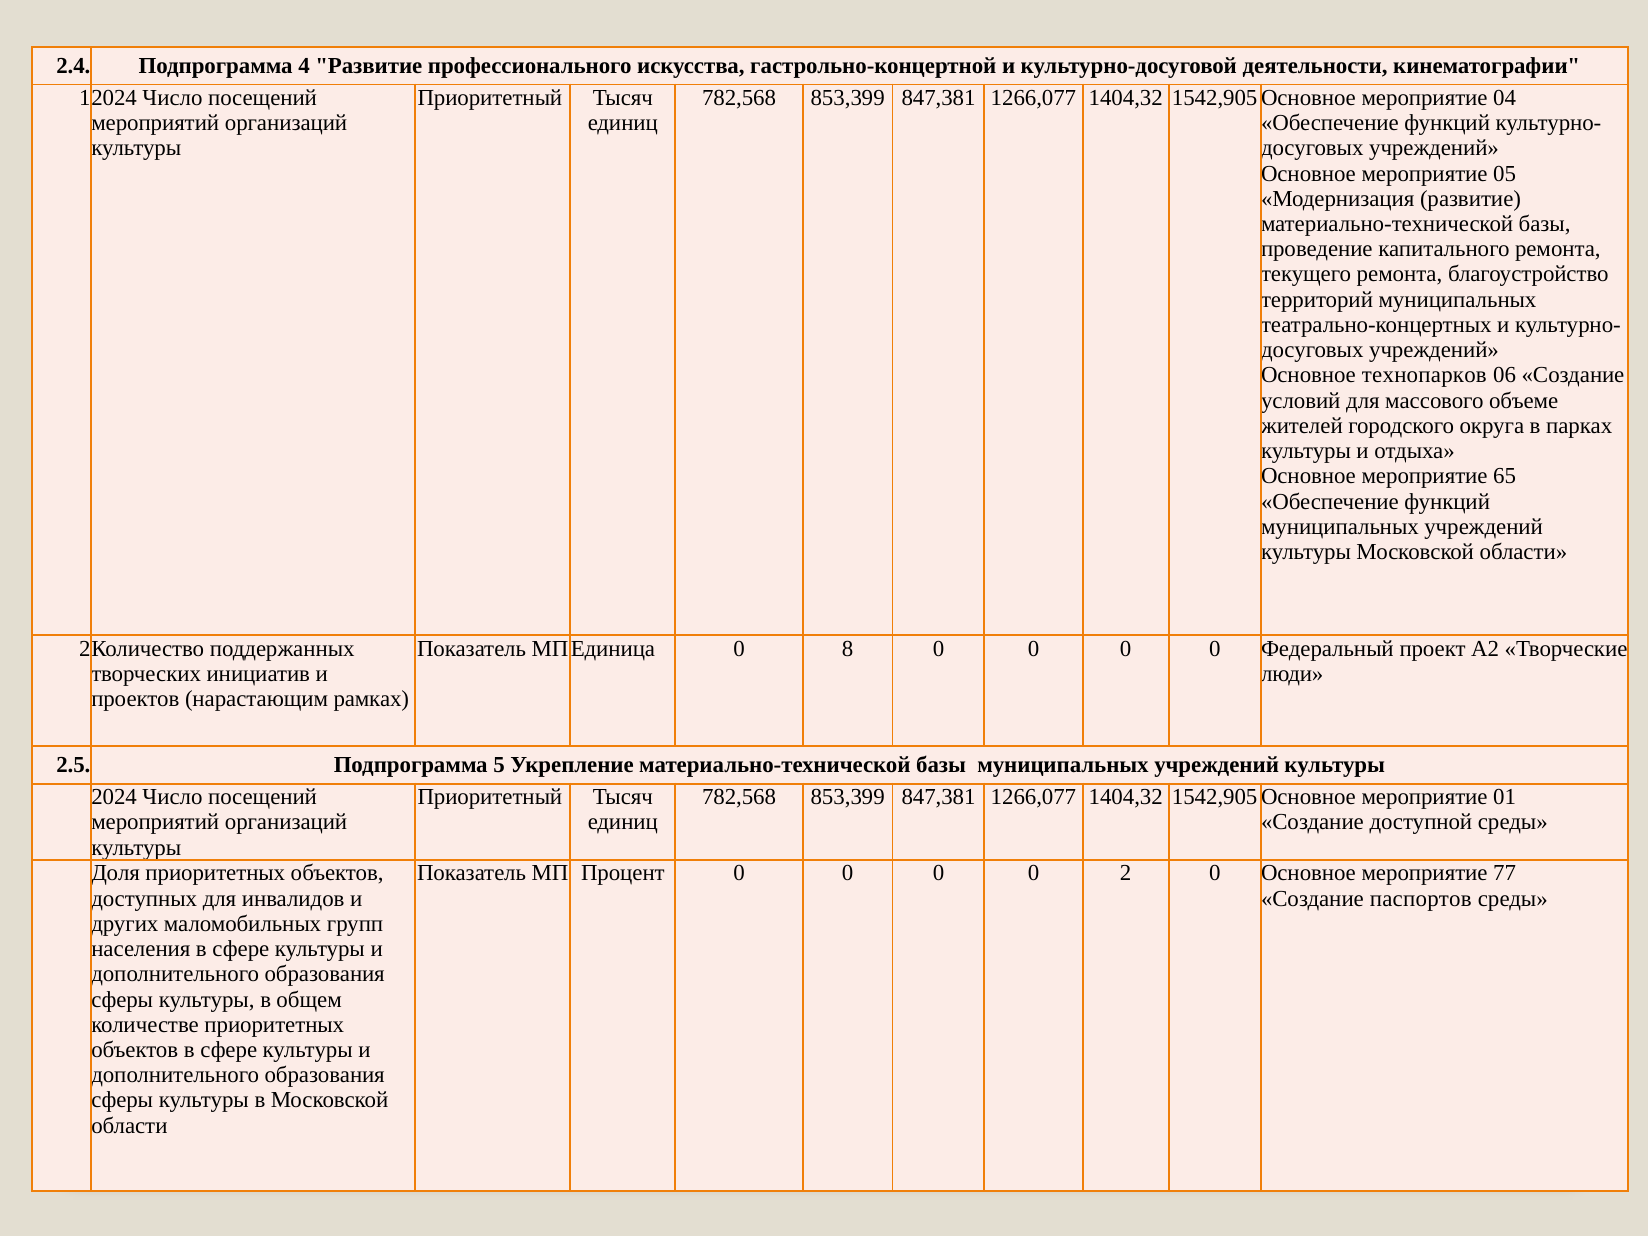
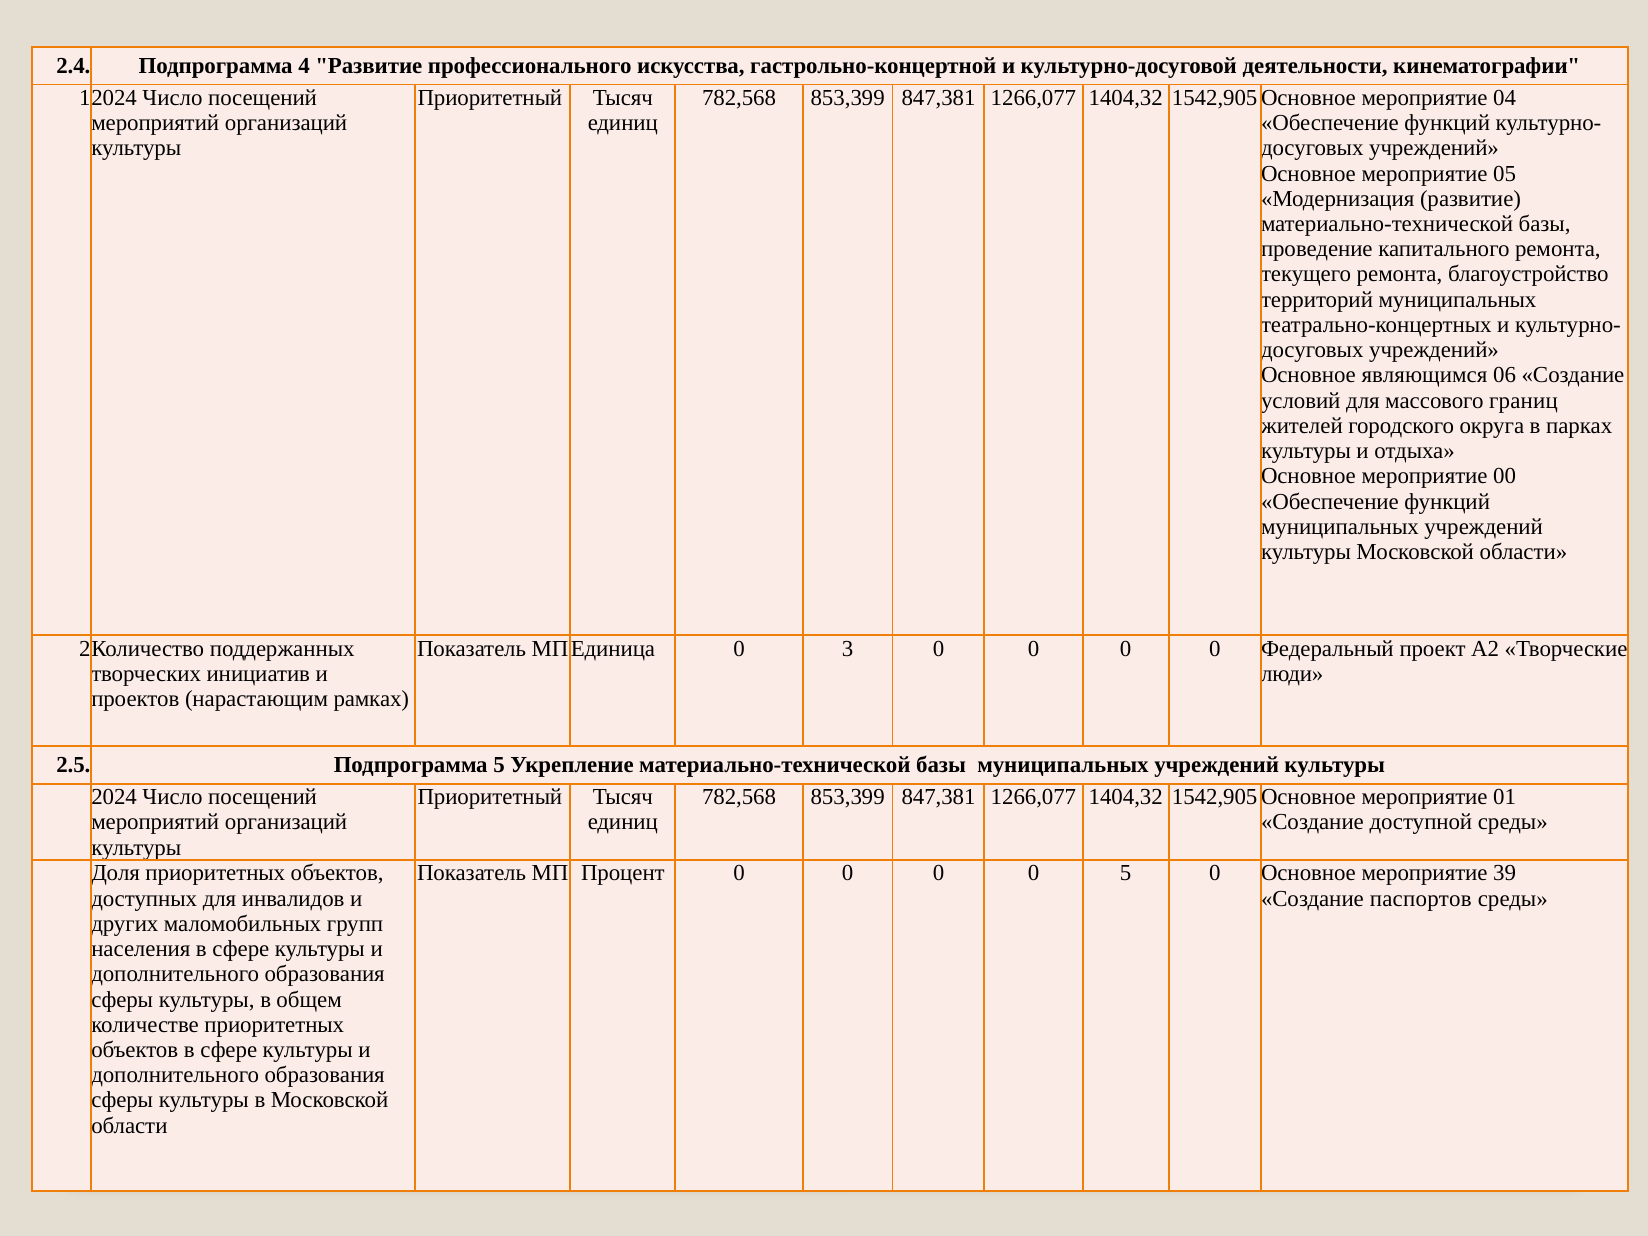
технопарков: технопарков -> являющимся (1424, 375)
объеме: объеме -> границ (1523, 401)
65: 65 -> 00 (1505, 476)
8: 8 -> 3 (848, 649)
0 2: 2 -> 5 (1126, 873)
77: 77 -> 39 (1505, 873)
